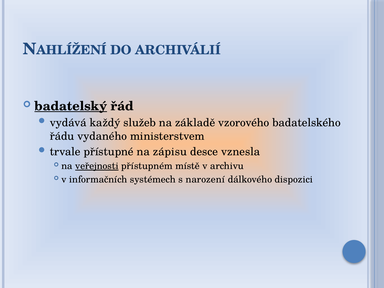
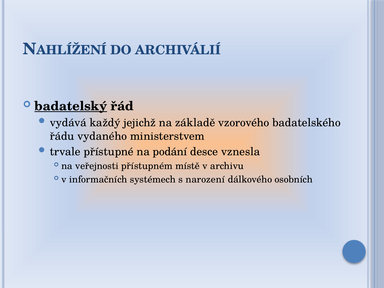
služeb: služeb -> jejichž (140, 123)
zápisu: zápisu -> podání (170, 152)
veřejnosti underline: present -> none (97, 166)
dispozici: dispozici -> osobních (294, 179)
